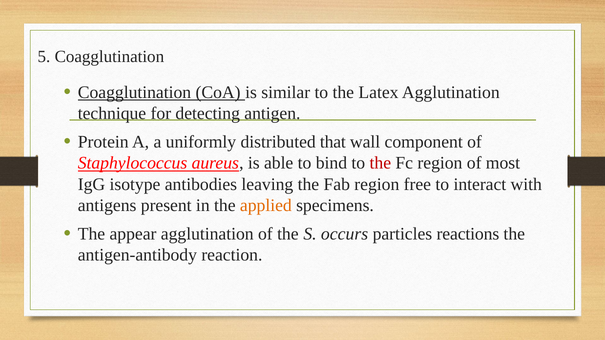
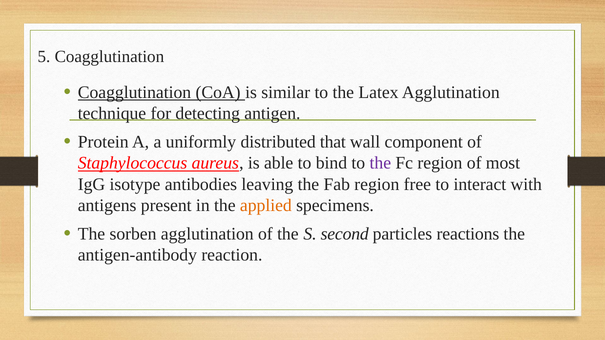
the colour: red -> purple (380, 163)
appear: appear -> sorben (133, 234)
occurs: occurs -> second (345, 234)
